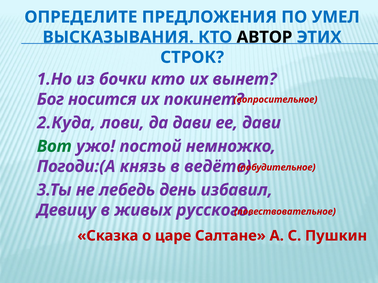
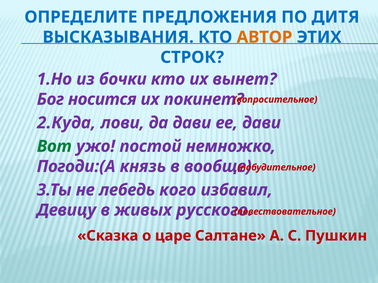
УМЕЛ: УМЕЛ -> ДИТЯ (335, 17)
АВТОР colour: black -> orange (264, 37)
ведёте: ведёте -> вообще (218, 167)
день: день -> кого (178, 190)
